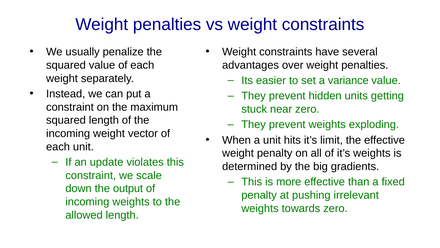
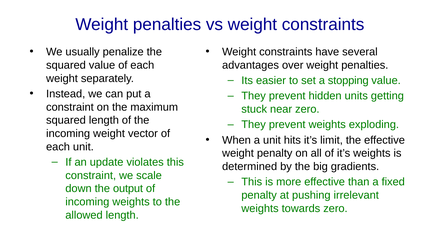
variance: variance -> stopping (348, 80)
